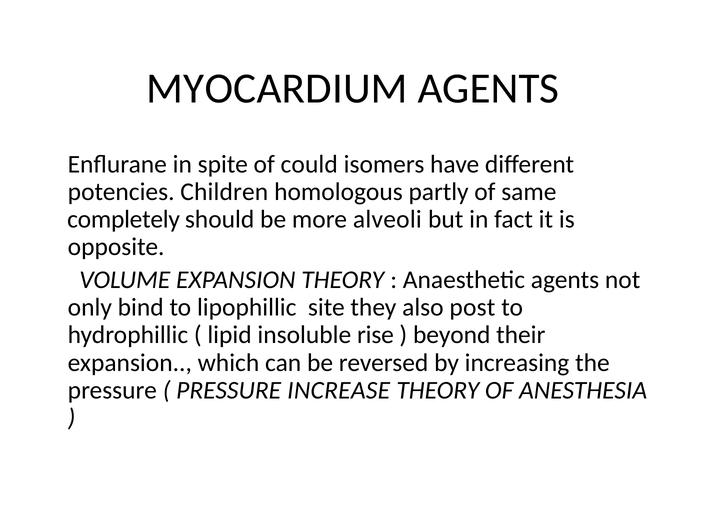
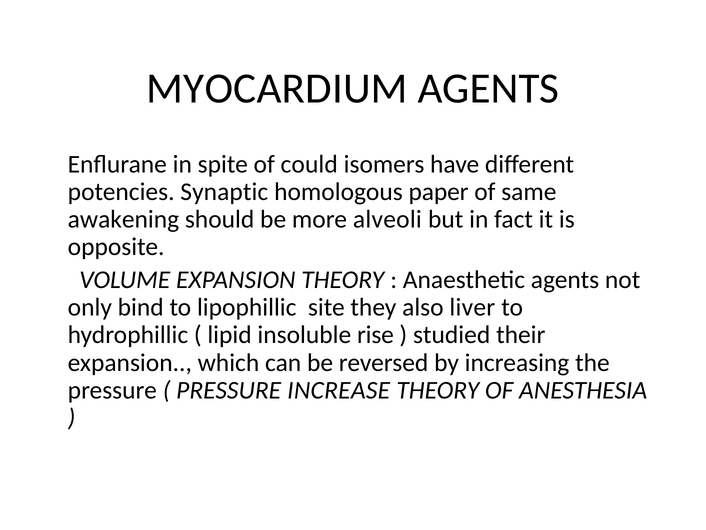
Children: Children -> Synaptic (224, 192)
partly: partly -> paper (439, 192)
completely: completely -> awakening (123, 219)
post: post -> liver (472, 307)
beyond: beyond -> studied (452, 335)
